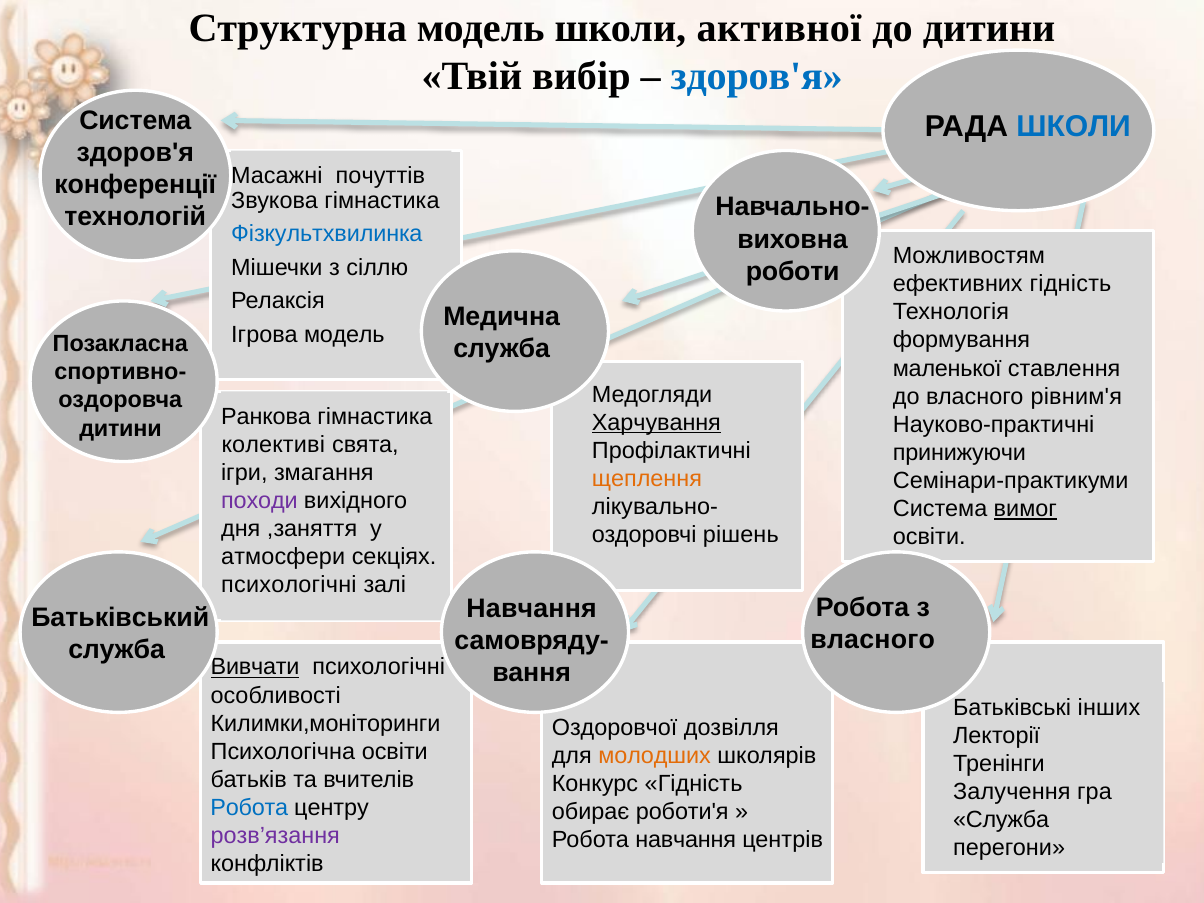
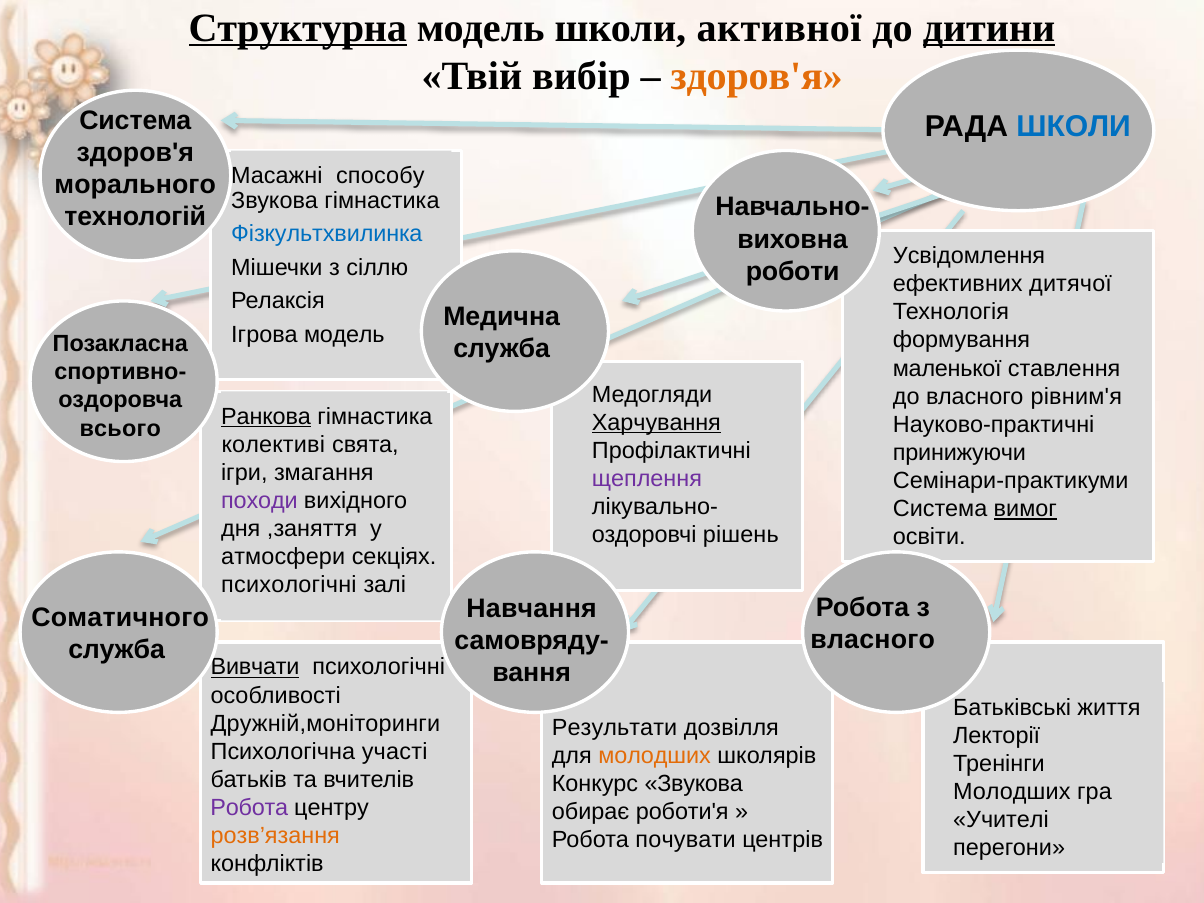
Структурна underline: none -> present (298, 28)
дитини underline: none -> present (989, 28)
здоров'я colour: blue -> orange (757, 76)
почуттів: почуттів -> способу (380, 176)
конференції: конференції -> морального (135, 185)
Можливостям: Можливостям -> Усвідомлення (969, 256)
ефективних гідність: гідність -> дитячої (1071, 284)
Ранкова underline: none -> present (266, 416)
дитини: дитини -> всього (120, 428)
щеплення colour: orange -> purple (647, 479)
Батьківський: Батьківський -> Соматичного (120, 618)
інших: інших -> життя (1109, 707)
Килимки,моніторинги: Килимки,моніторинги -> Дружній,моніторинги (325, 723)
Оздоровчої: Оздоровчої -> Результати (615, 728)
Психологічна освіти: освіти -> участі (395, 752)
Конкурс Гідність: Гідність -> Звукова (694, 784)
Залучення: Залучення -> Молодших (1012, 792)
Робота colour: blue -> purple (249, 808)
Служба: Служба -> Учителі (1001, 820)
розв’язання colour: purple -> orange (275, 836)
Робота навчання: навчання -> почувати (686, 840)
